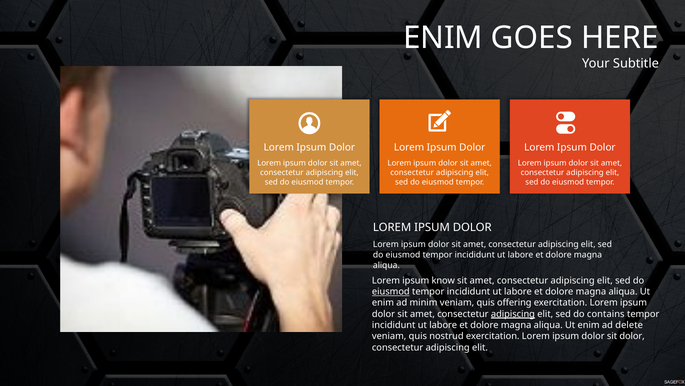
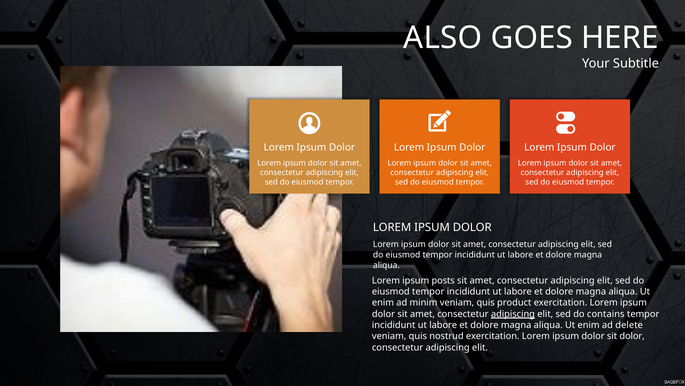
ENIM: ENIM -> ALSO (443, 38)
know: know -> posts (443, 280)
eiusmod underline: present -> none (391, 291)
offering: offering -> product (514, 302)
